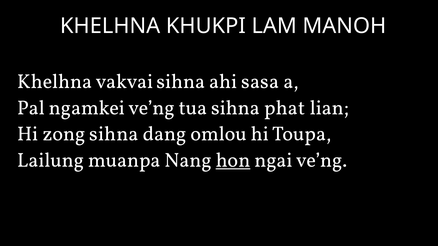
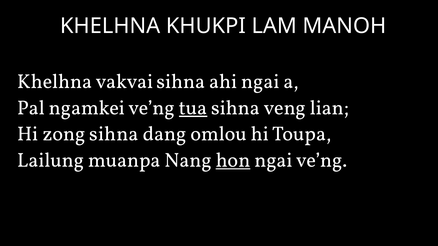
ahi sasa: sasa -> ngai (260, 82)
tua underline: none -> present (193, 108)
phat: phat -> veng (285, 108)
